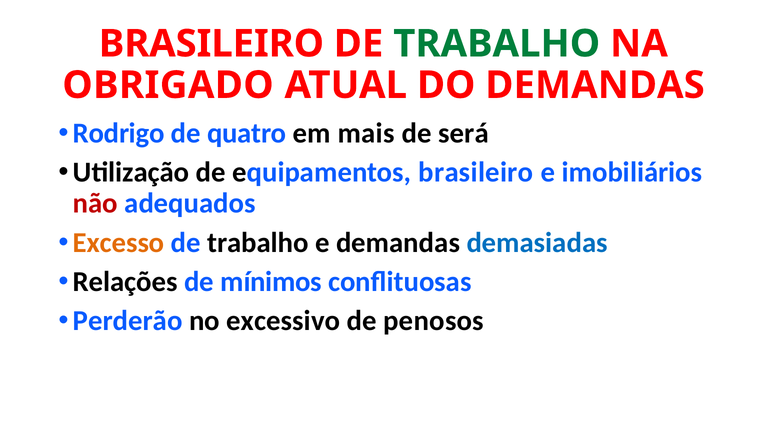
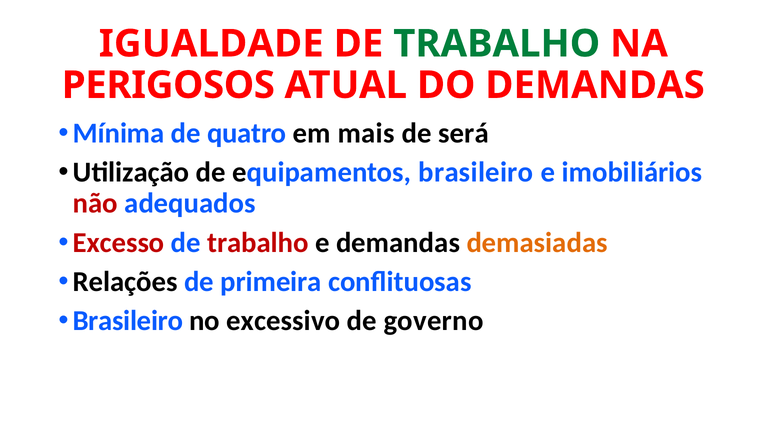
BRASILEIRO: BRASILEIRO -> IGUALDADE (211, 44)
OBRIGADO: OBRIGADO -> PERIGOSOS (168, 85)
Rodrigo: Rodrigo -> Mínima (119, 133)
Excesso colour: orange -> red (119, 242)
trabalho colour: black -> red (258, 242)
demasiadas colour: blue -> orange (537, 242)
mínimos: mínimos -> primeira (271, 281)
Perderão: Perderão -> Brasileiro (128, 320)
penosos: penosos -> governo (434, 320)
